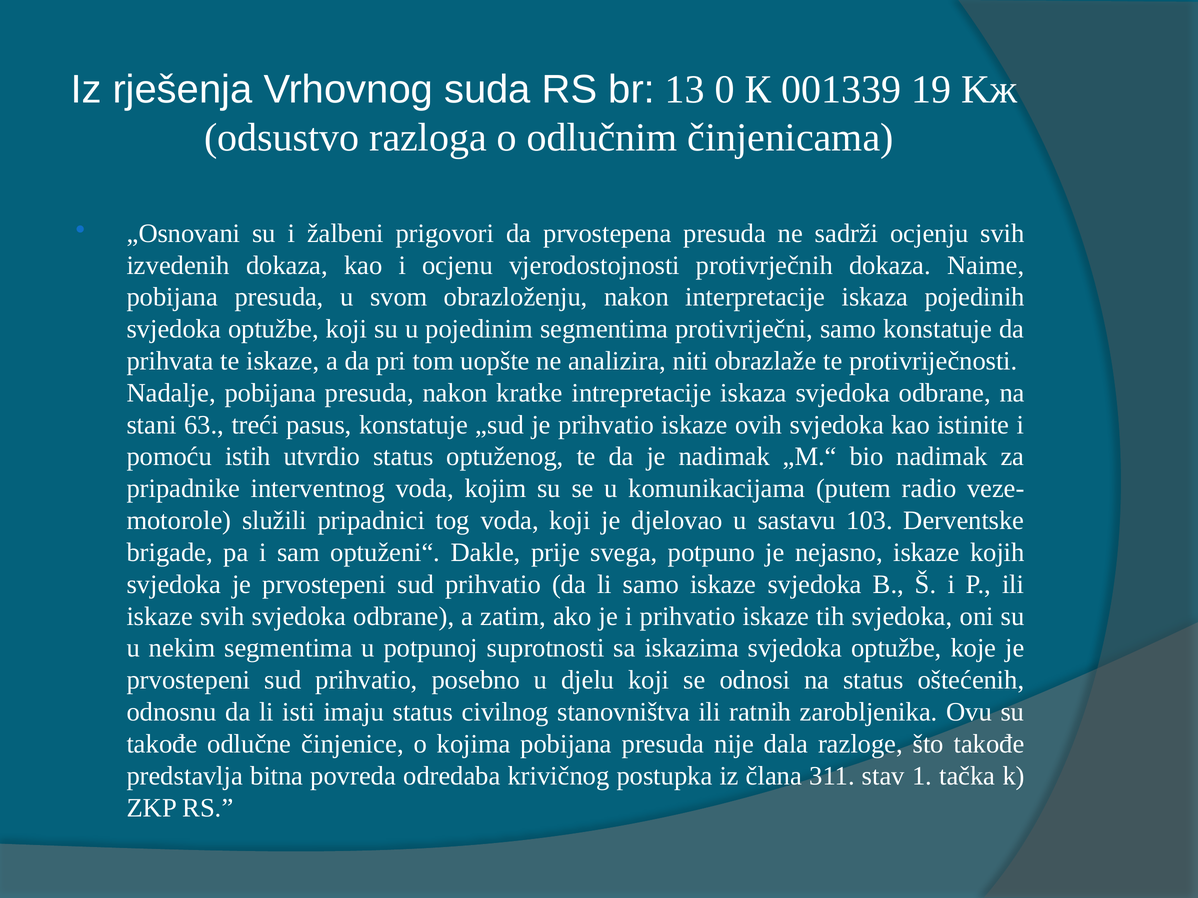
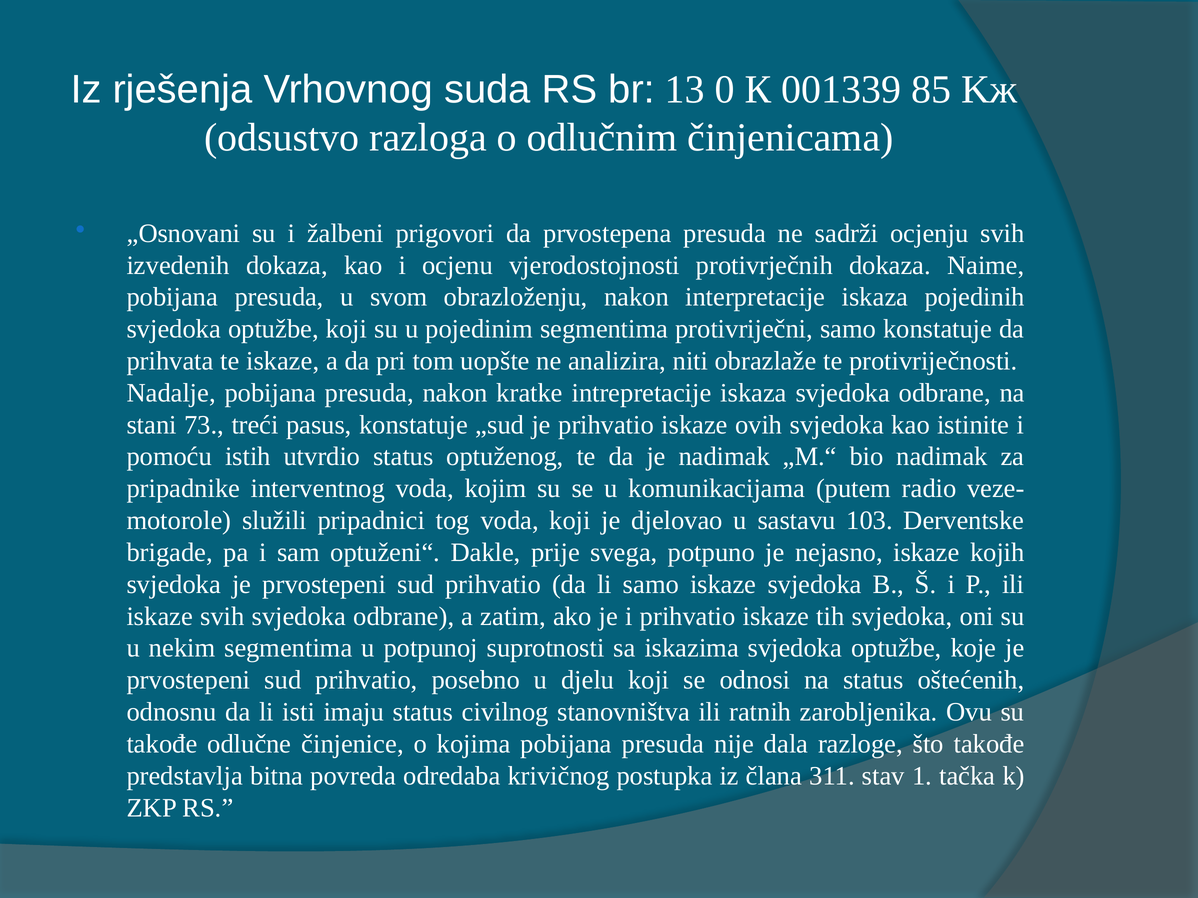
19: 19 -> 85 (931, 90)
63: 63 -> 73 (204, 425)
